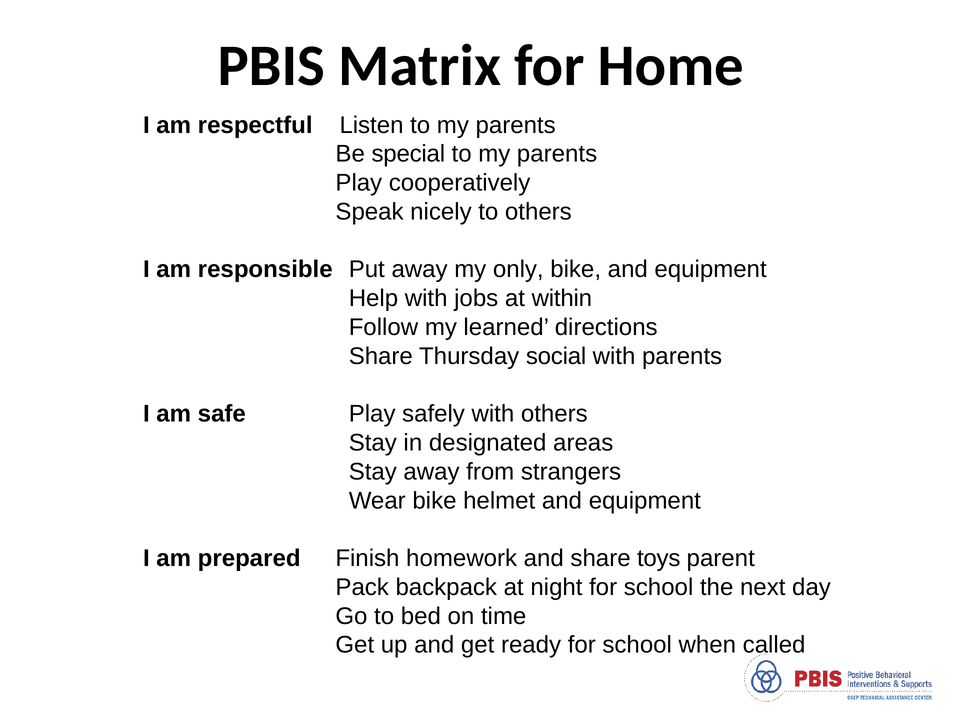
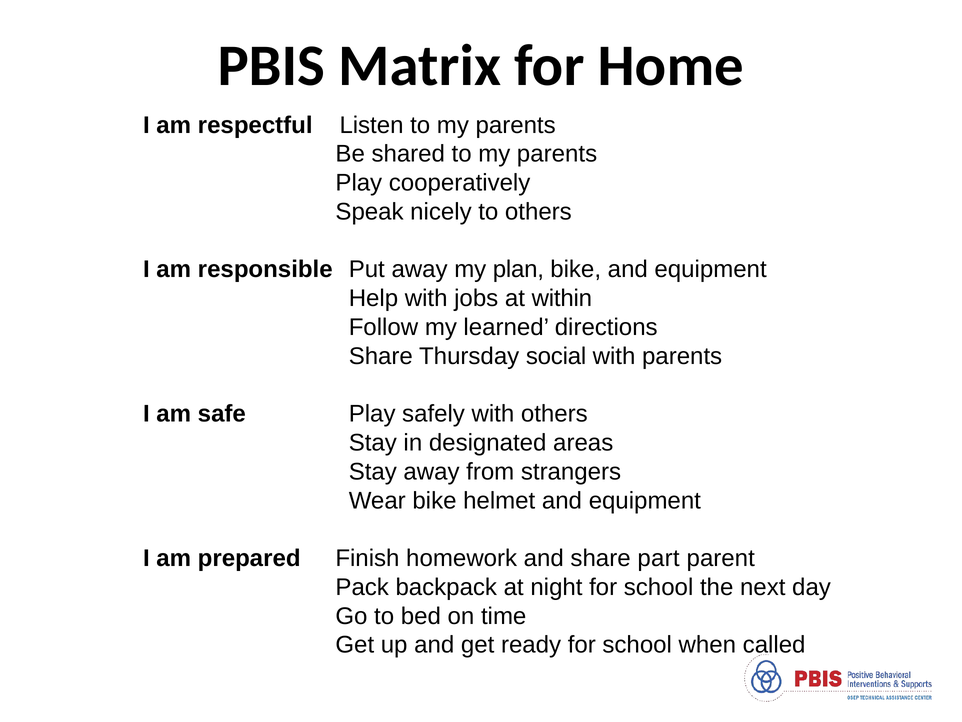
special: special -> shared (408, 154)
only: only -> plan (518, 269)
toys: toys -> part (659, 558)
